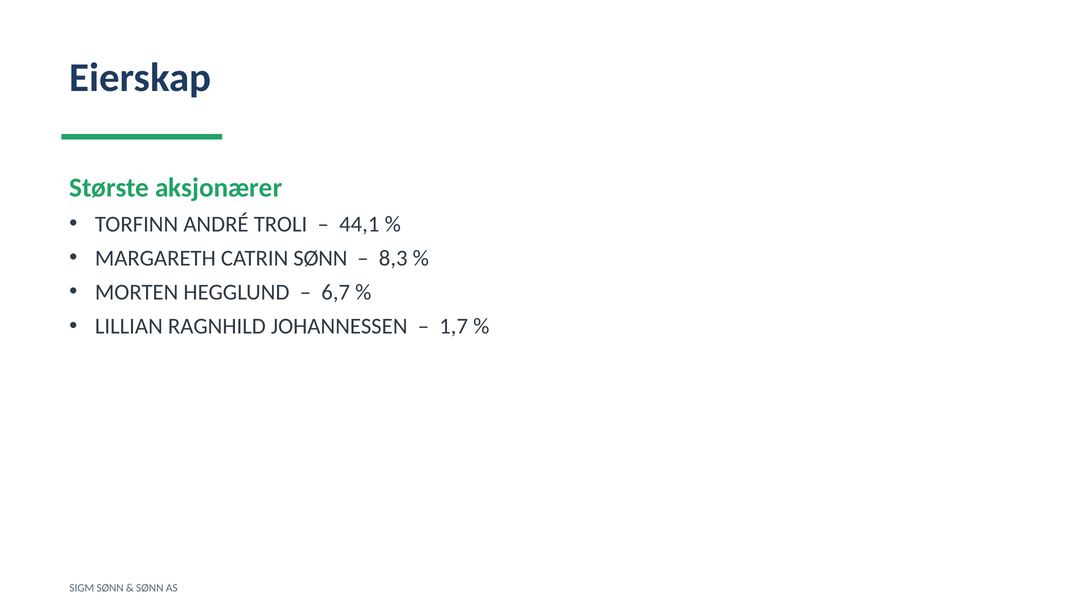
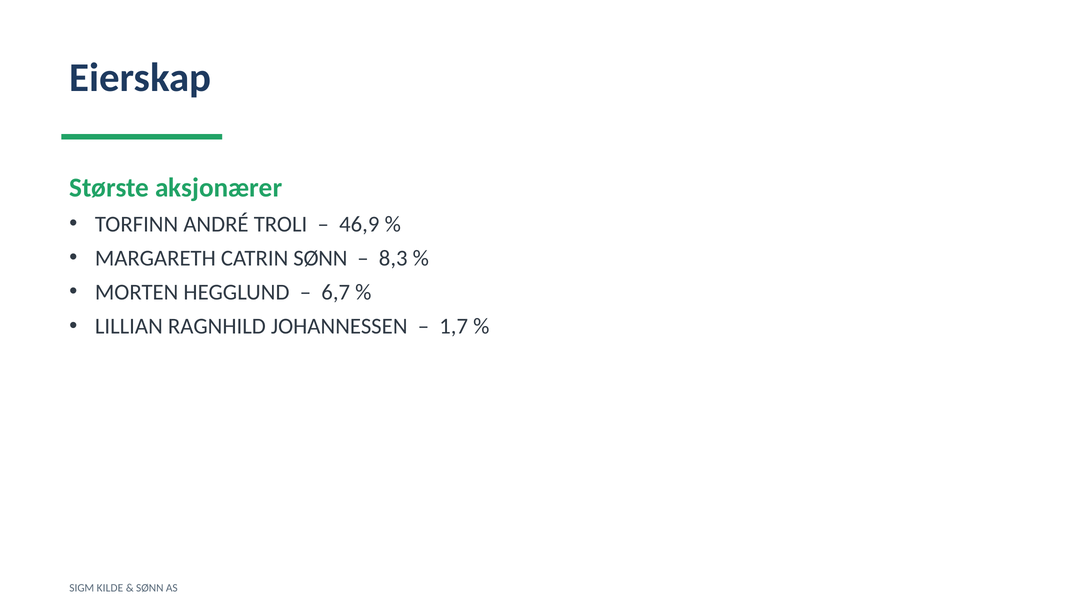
44,1: 44,1 -> 46,9 (359, 224)
SIGM SØNN: SØNN -> KILDE (110, 588)
